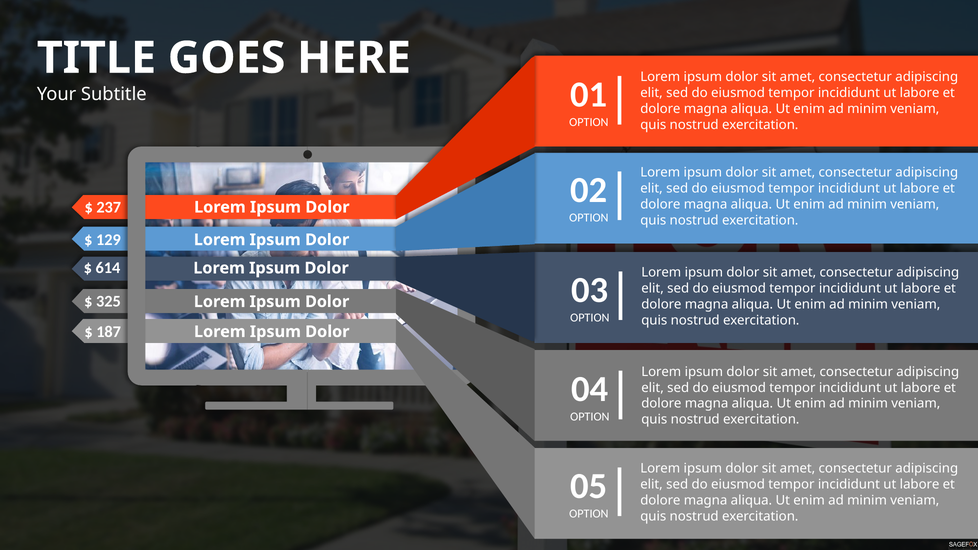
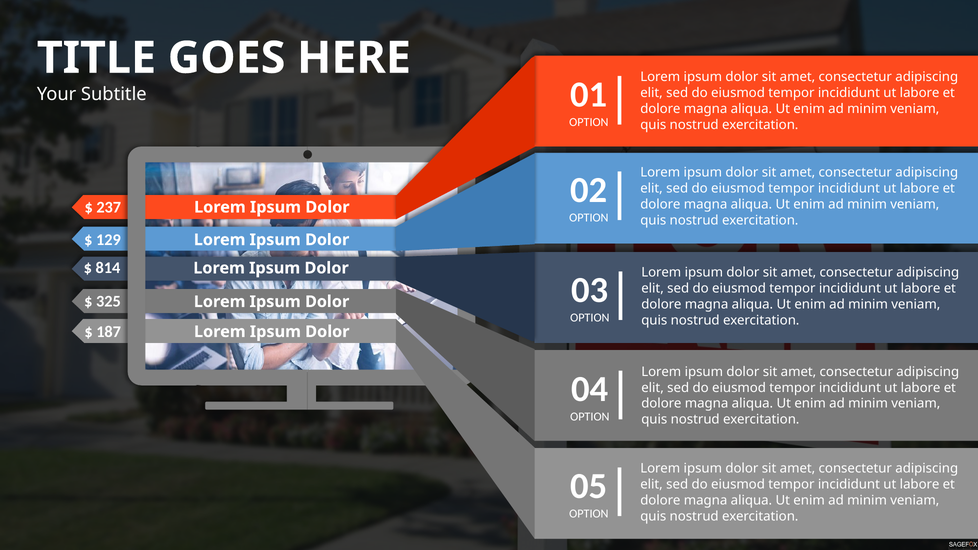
614: 614 -> 814 (108, 268)
